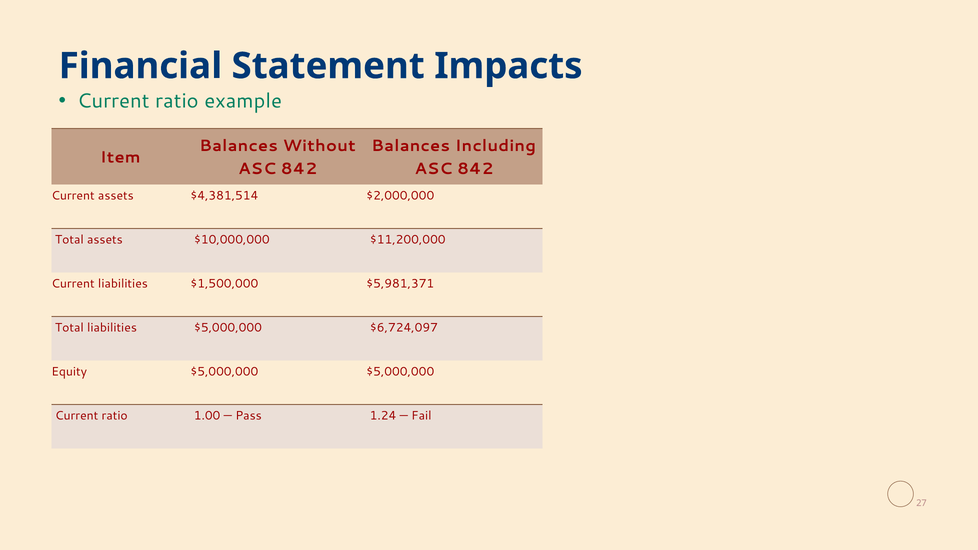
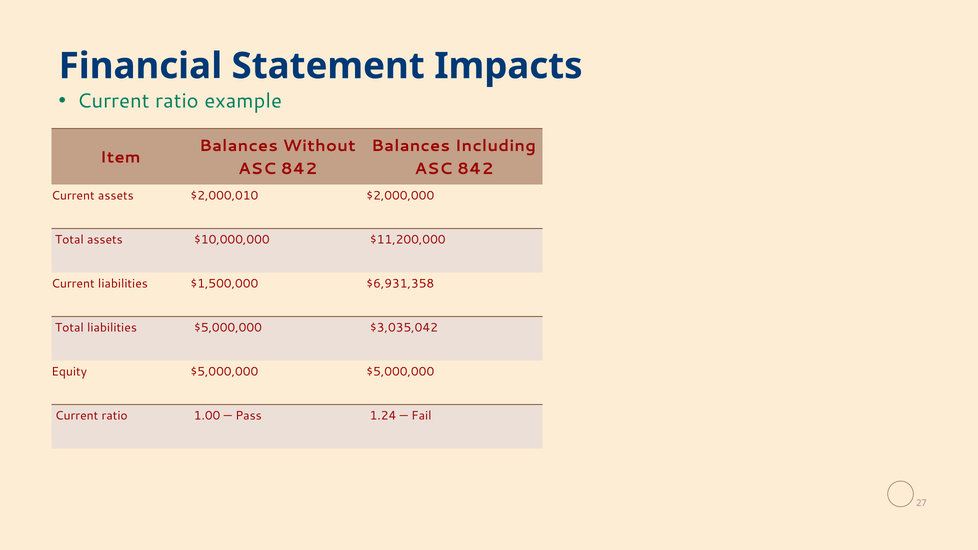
$4,381,514: $4,381,514 -> $2,000,010 (224, 196)
$5,981,371: $5,981,371 -> $6,931,358 (400, 284)
$6,724,097: $6,724,097 -> $3,035,042 (404, 328)
